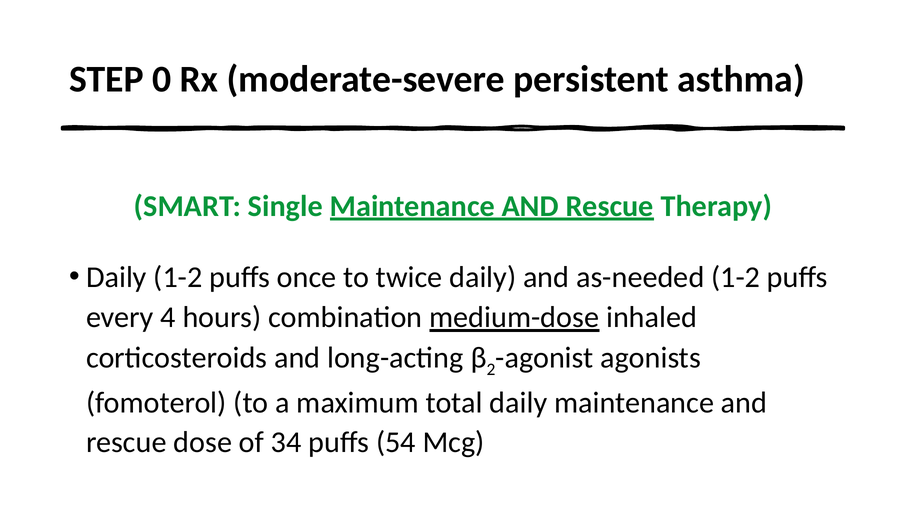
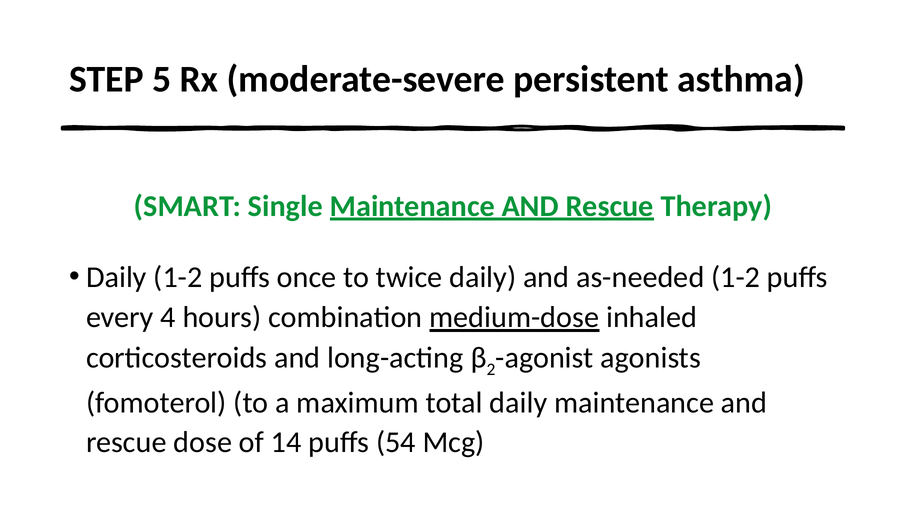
0: 0 -> 5 (162, 79)
34: 34 -> 14 (286, 442)
